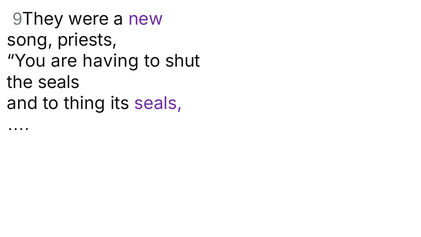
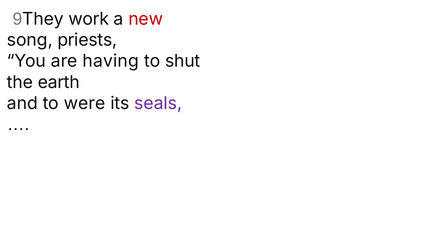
were: were -> work (89, 19)
new colour: purple -> red (146, 19)
the seals: seals -> earth (59, 82)
thing: thing -> were (85, 103)
